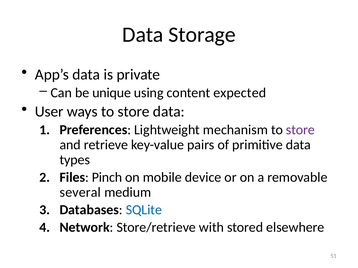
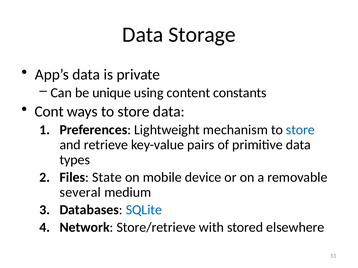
expected: expected -> constants (240, 93)
User: User -> Cont (49, 112)
store colour: purple -> blue (300, 130)
Pinch: Pinch -> State (107, 178)
